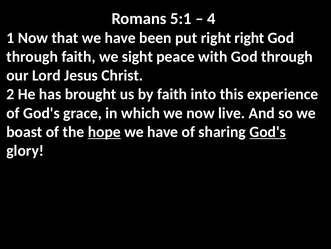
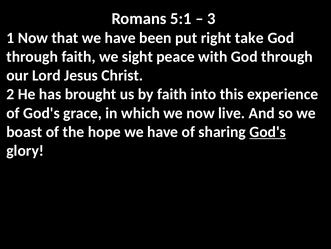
4: 4 -> 3 (211, 18)
right right: right -> take (249, 38)
hope underline: present -> none (104, 131)
